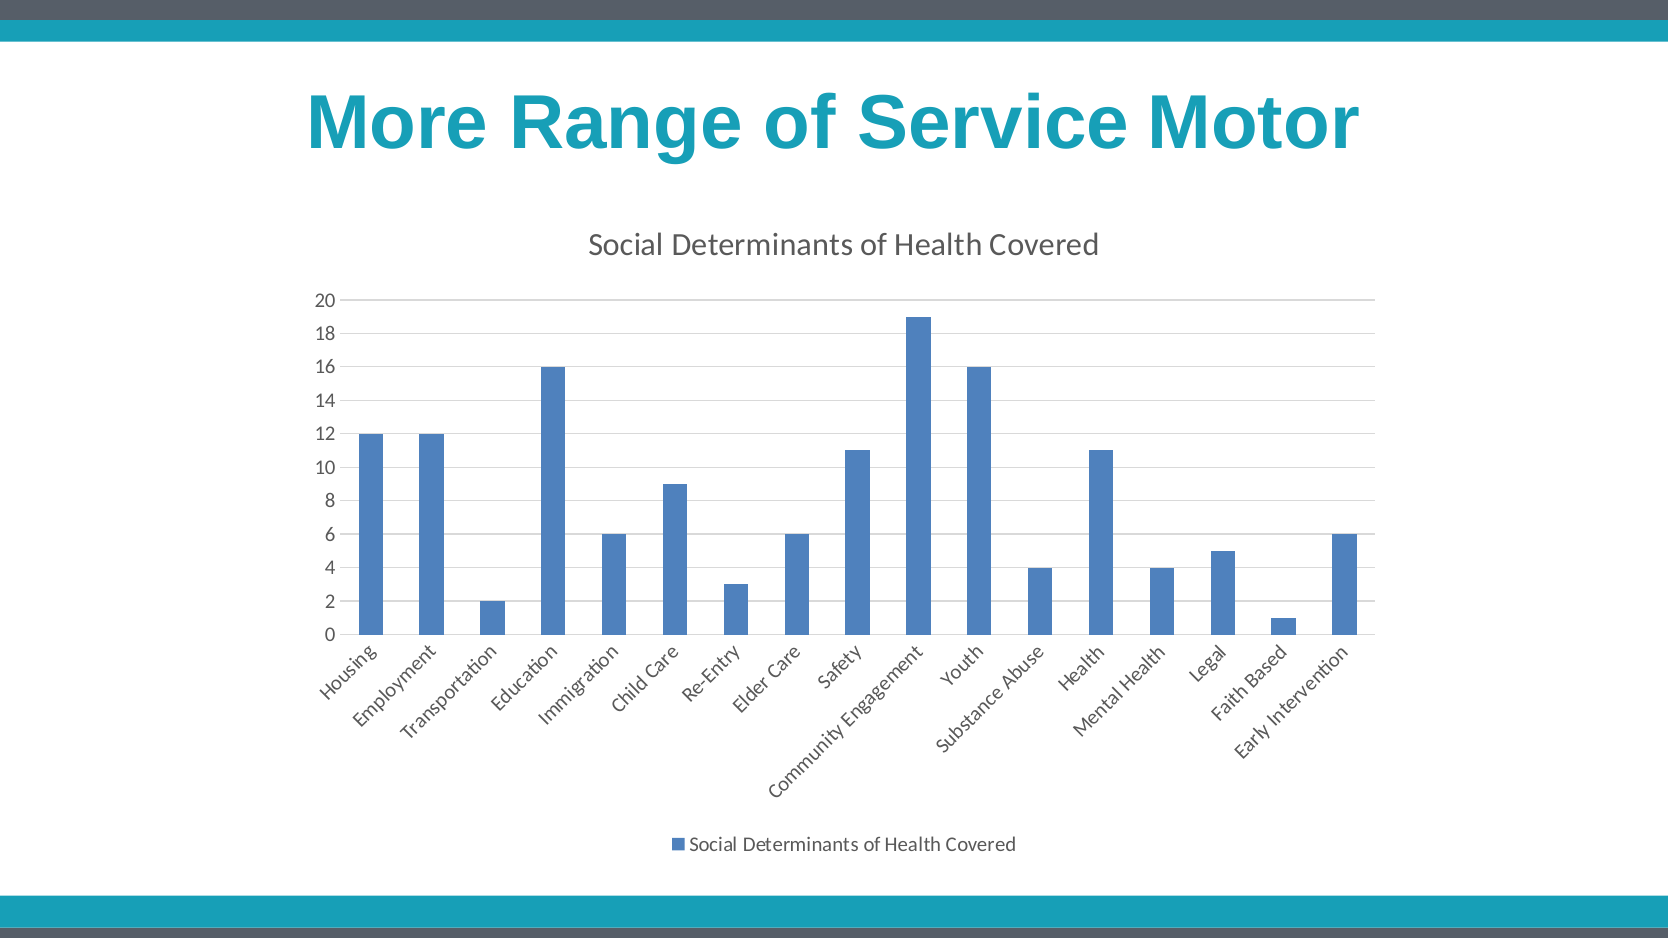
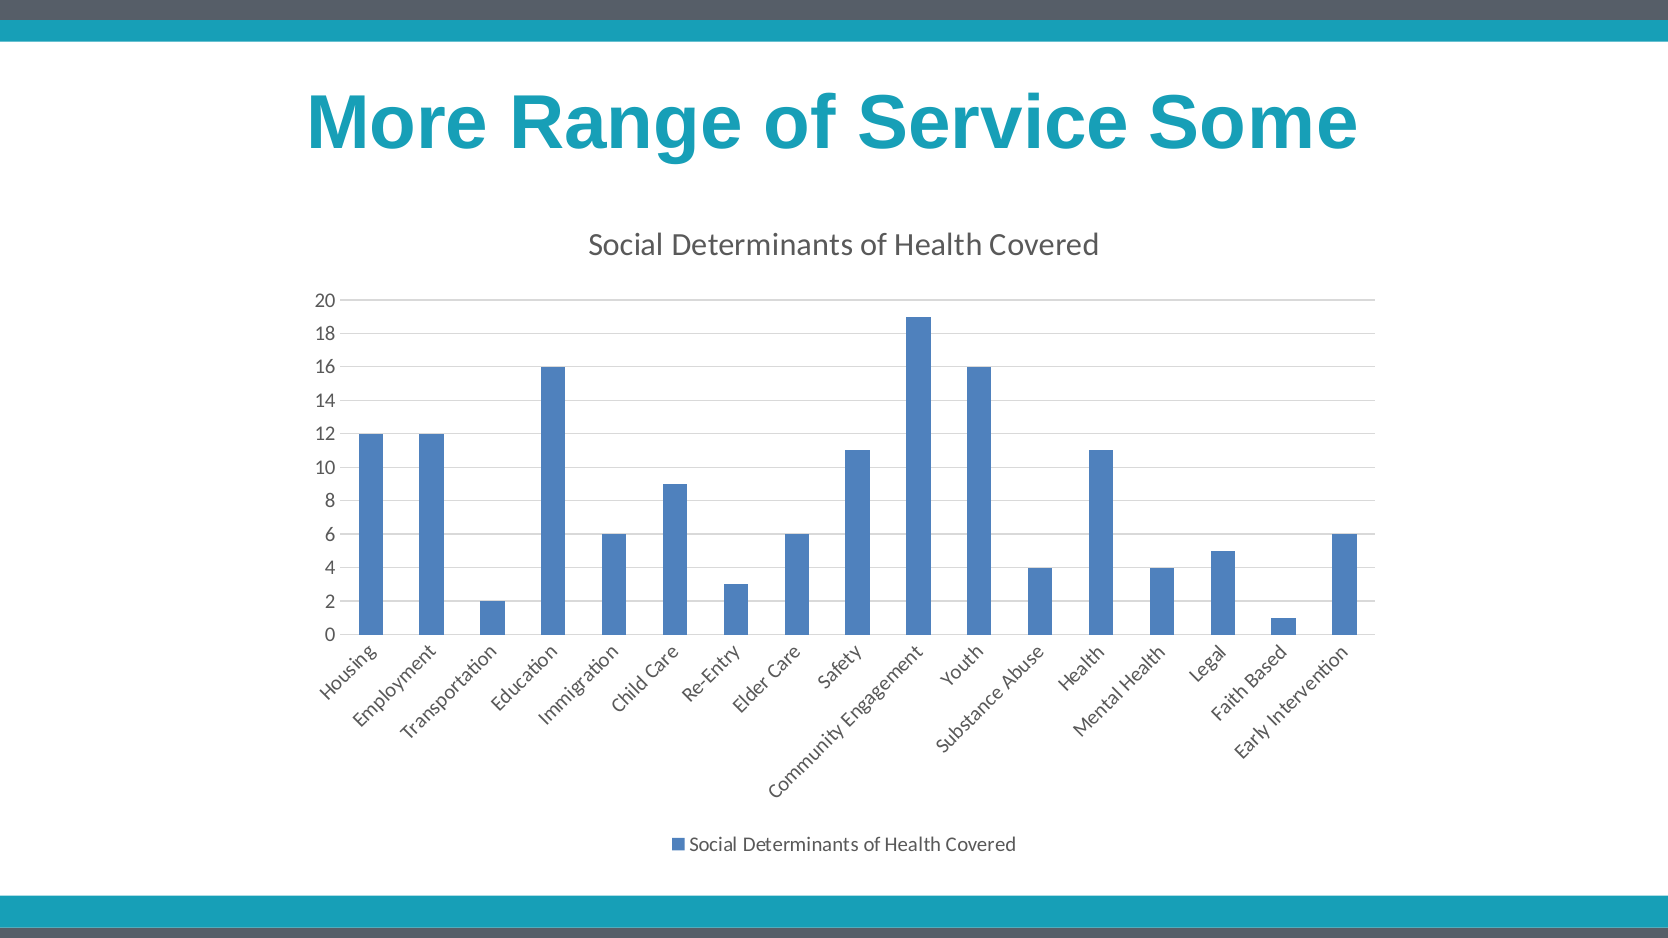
Motor: Motor -> Some (1253, 123)
